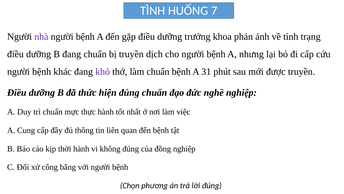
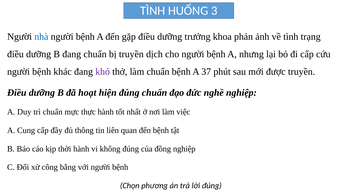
7: 7 -> 3 (214, 11)
nhà colour: purple -> blue (41, 37)
31: 31 -> 37 (206, 71)
thức: thức -> hoạt (87, 92)
